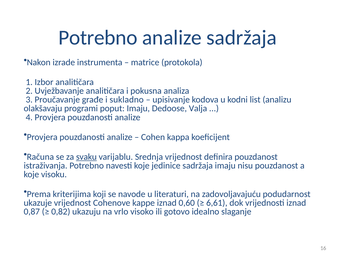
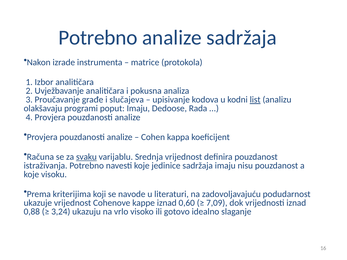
sukladno: sukladno -> slučajeva (127, 100)
list underline: none -> present (255, 100)
Valja: Valja -> Rada (198, 109)
6,61: 6,61 -> 7,09 (217, 203)
0,87: 0,87 -> 0,88 (32, 212)
0,82: 0,82 -> 3,24 (61, 212)
